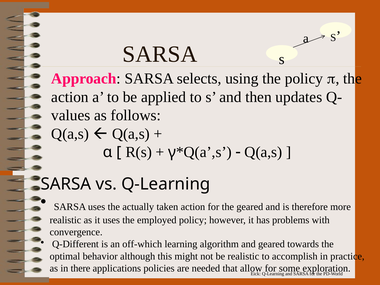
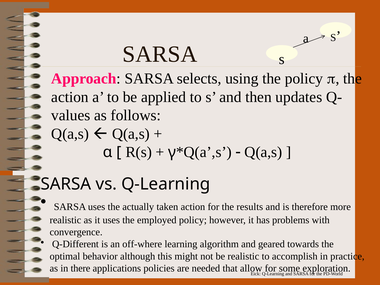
the geared: geared -> results (250, 207)
off-which: off-which -> off-where (142, 244)
